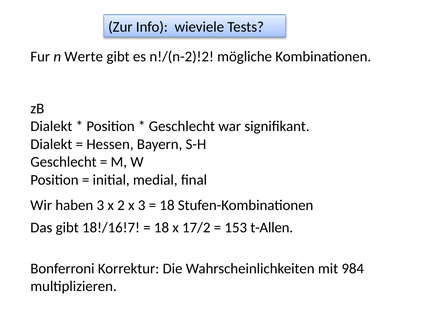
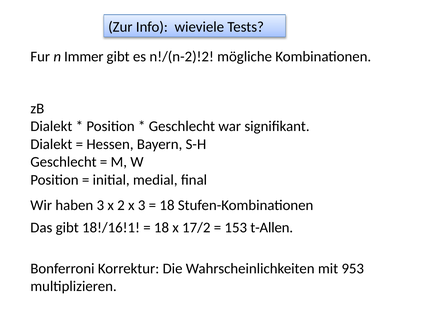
Werte: Werte -> Immer (84, 57)
18!/16!7: 18!/16!7 -> 18!/16!1 (111, 228)
984: 984 -> 953 (353, 268)
